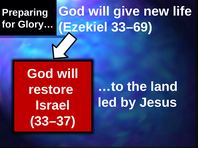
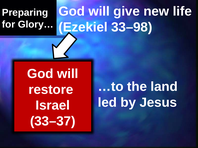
33–69: 33–69 -> 33–98 (132, 27)
